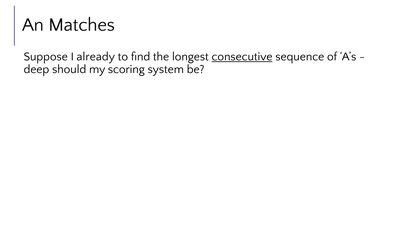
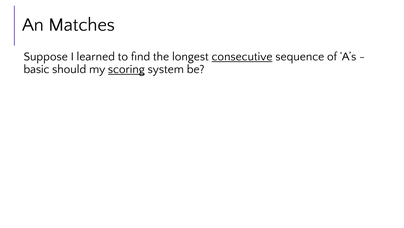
already: already -> learned (96, 56)
deep: deep -> basic (36, 69)
scoring underline: none -> present (126, 69)
